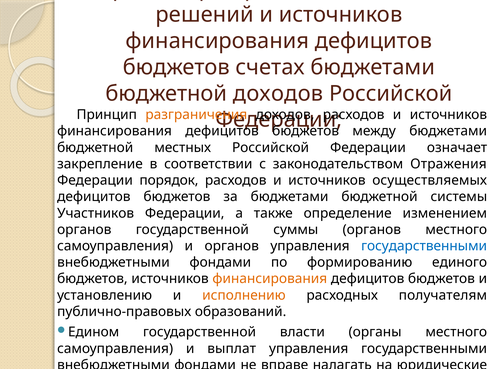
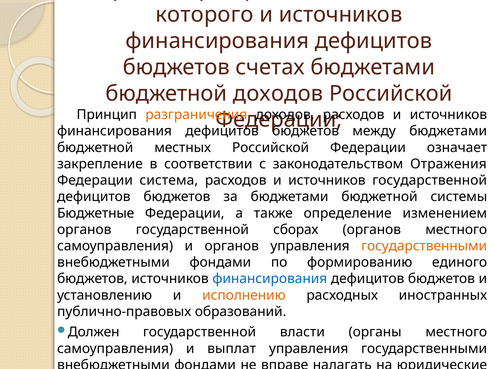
решений: решений -> которого (205, 15)
порядок: порядок -> система (169, 180)
источников осуществляемых: осуществляемых -> государственной (430, 180)
Участников: Участников -> Бюджетные (96, 213)
суммы: суммы -> сборах (296, 230)
государственными colour: blue -> orange (424, 246)
финансирования colour: orange -> blue (270, 279)
получателям: получателям -> иностранных (443, 295)
Едином: Едином -> Должен (94, 332)
